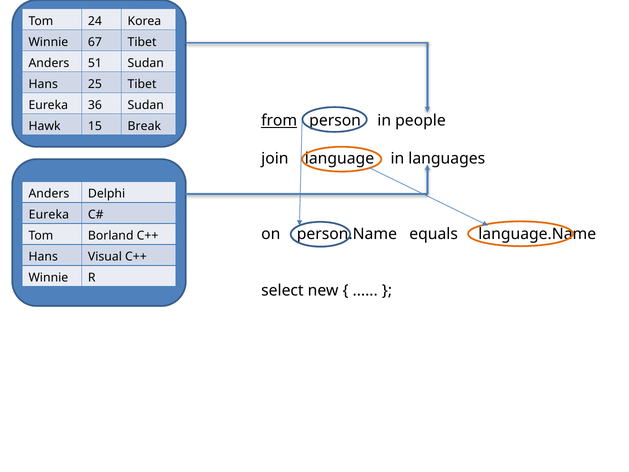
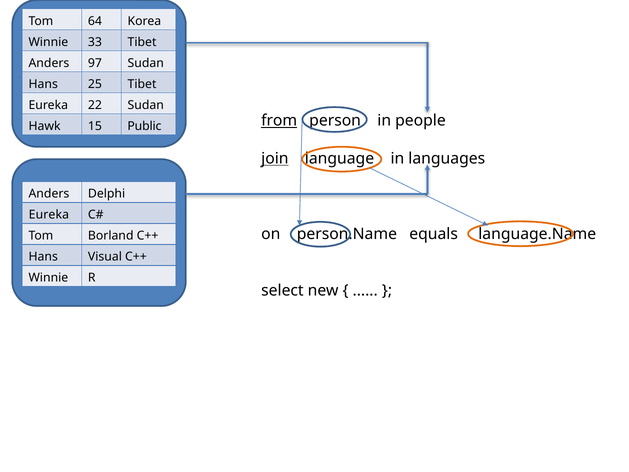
24: 24 -> 64 (95, 21)
67: 67 -> 33 (95, 42)
51: 51 -> 97 (95, 63)
36: 36 -> 22 (95, 105)
Break: Break -> Public (144, 126)
join underline: none -> present (275, 158)
